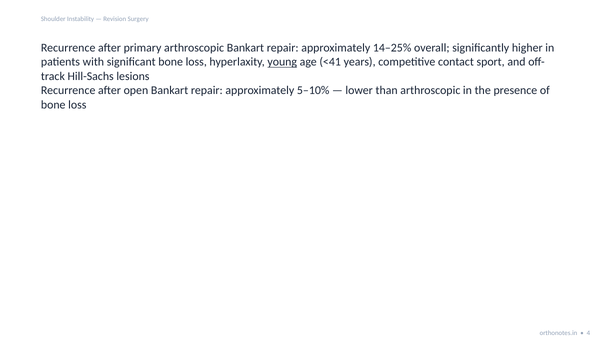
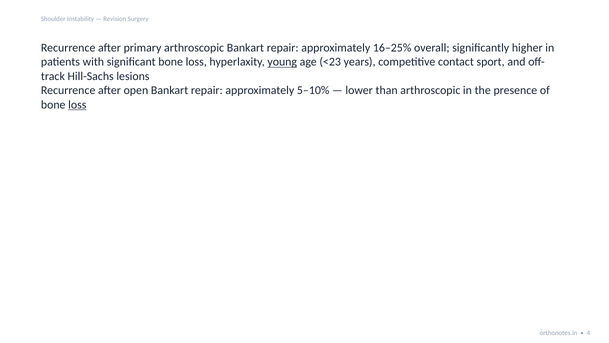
14–25%: 14–25% -> 16–25% (392, 48)
<41: <41 -> <23 (330, 62)
loss underline: none -> present (77, 105)
